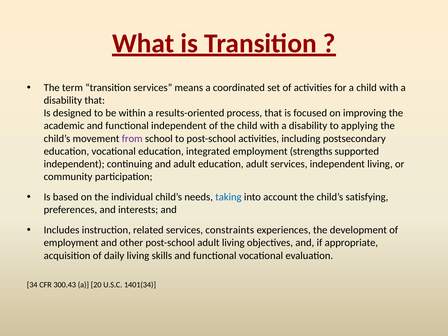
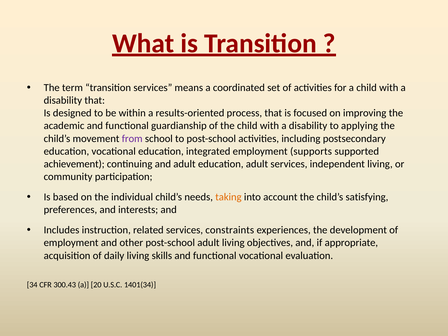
functional independent: independent -> guardianship (179, 126)
strengths: strengths -> supports (311, 151)
independent: independent -> achievement (74, 164)
taking colour: blue -> orange (228, 197)
